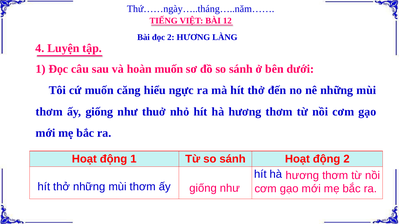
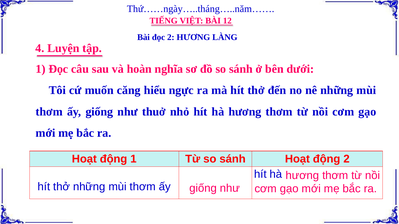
hoàn muốn: muốn -> nghĩa (169, 69)
